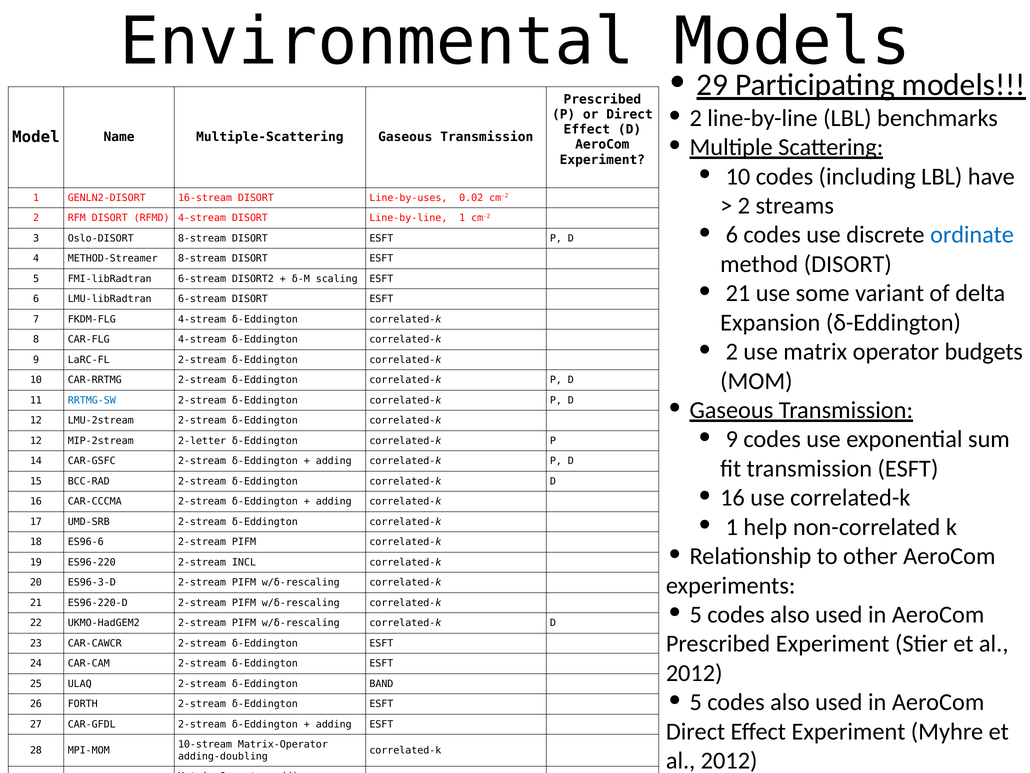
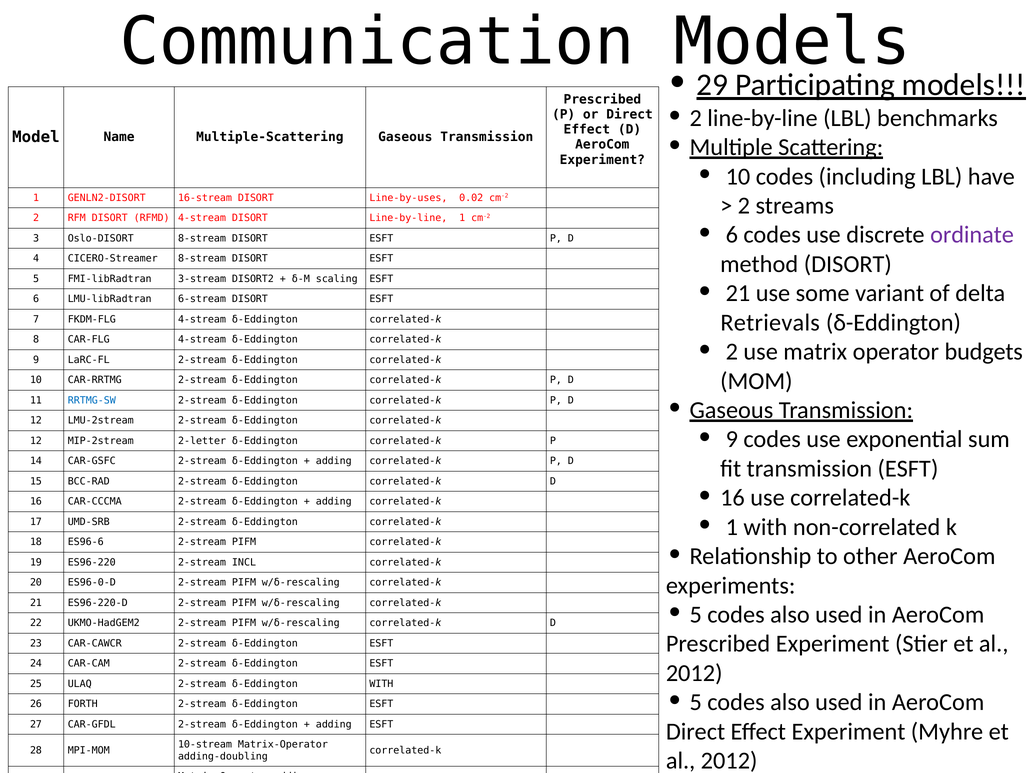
Environmental: Environmental -> Communication (377, 42)
ordinate colour: blue -> purple (972, 235)
METHOD-Streamer: METHOD-Streamer -> CICERO-Streamer (113, 258)
FMI-libRadtran 6-stream: 6-stream -> 3-stream (202, 279)
Expansion: Expansion -> Retrievals (770, 322)
1 help: help -> with (765, 527)
ES96-3-D: ES96-3-D -> ES96-0-D (92, 582)
δ-Eddington BAND: BAND -> WITH (381, 683)
